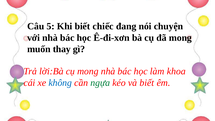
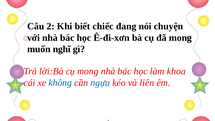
5: 5 -> 2 (51, 26)
thay: thay -> nghĩ (62, 49)
ngựa colour: green -> blue (100, 83)
và biết: biết -> liên (147, 83)
